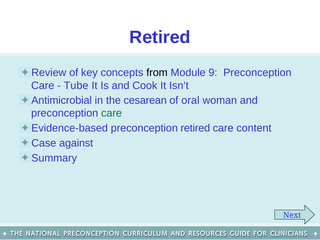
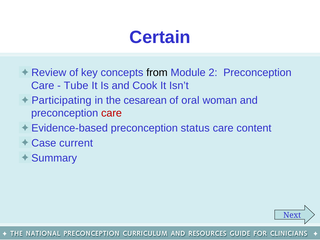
Retired: Retired -> Certain (160, 37)
9: 9 -> 2 (213, 73)
Antimicrobial: Antimicrobial -> Participating (62, 100)
care colour: green -> red (111, 113)
preconception retired: retired -> status (195, 128)
against: against -> current (76, 143)
